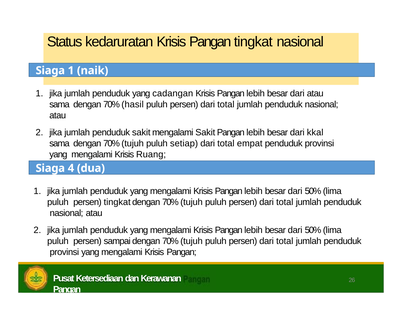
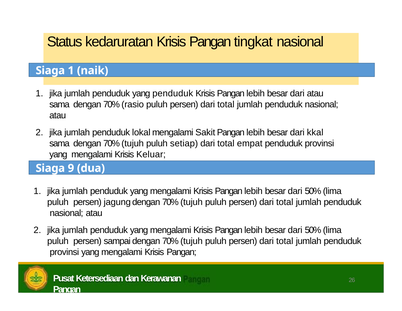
yang cadangan: cadangan -> penduduk (173, 93)
hasil: hasil -> rasio (133, 104)
penduduk sakit: sakit -> lokal (141, 132)
Ruang: Ruang -> Keluar (151, 154)
4: 4 -> 9 (71, 168)
persen tingkat: tingkat -> jagung (117, 202)
